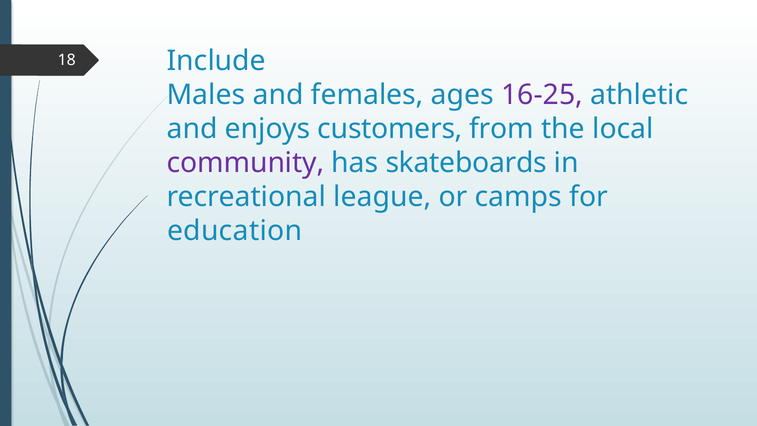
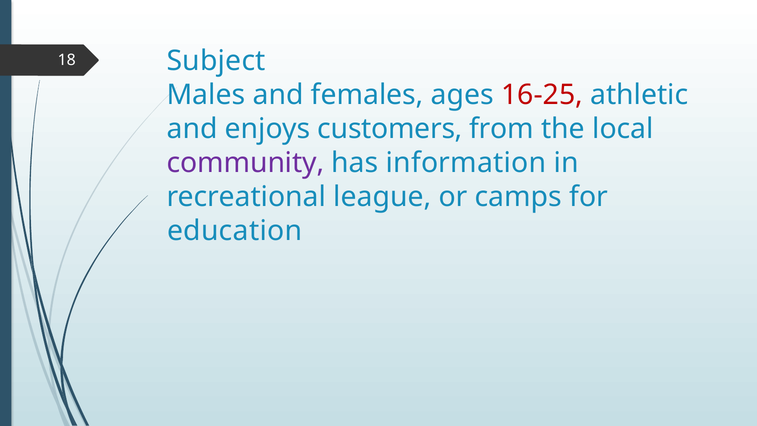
Include: Include -> Subject (216, 61)
16-25 colour: purple -> red (542, 95)
skateboards: skateboards -> information (466, 163)
